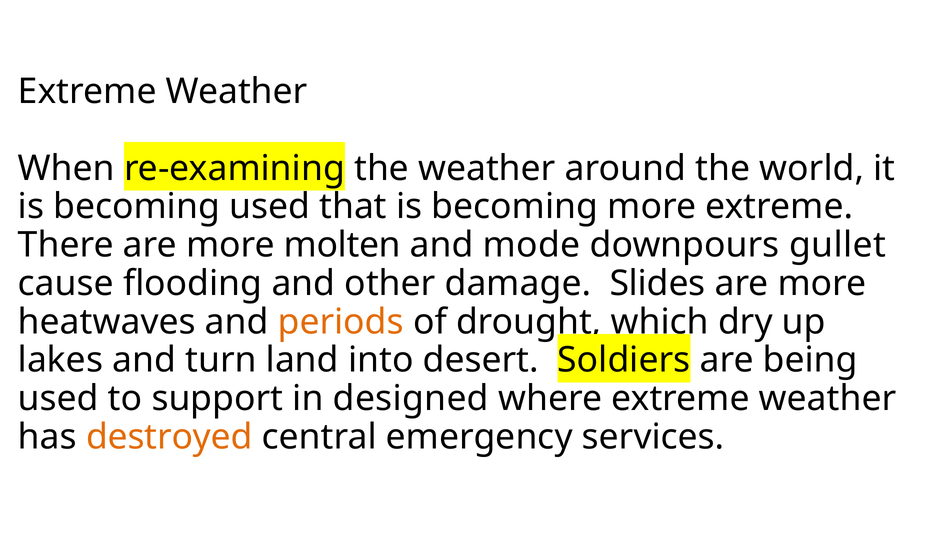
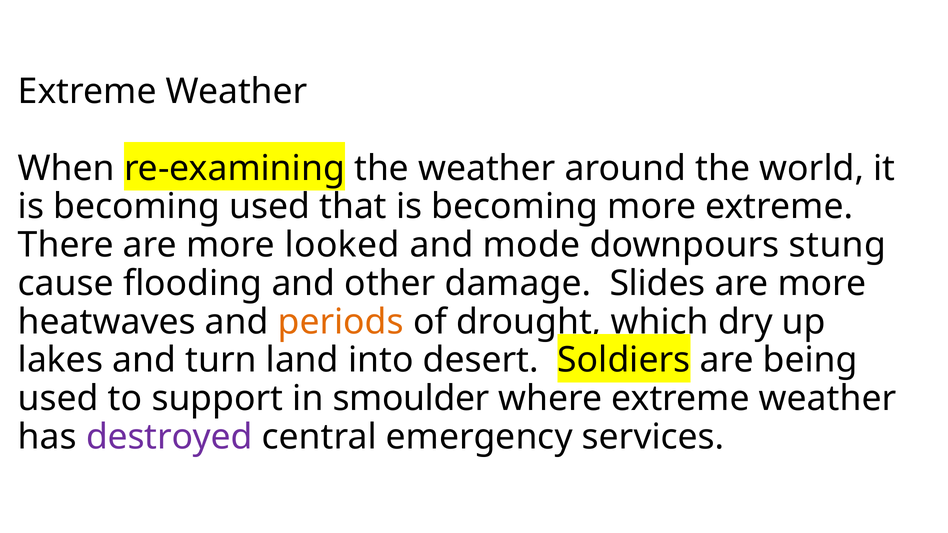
molten: molten -> looked (342, 245)
gullet: gullet -> stung (837, 245)
designed: designed -> smoulder (411, 399)
destroyed colour: orange -> purple (169, 437)
